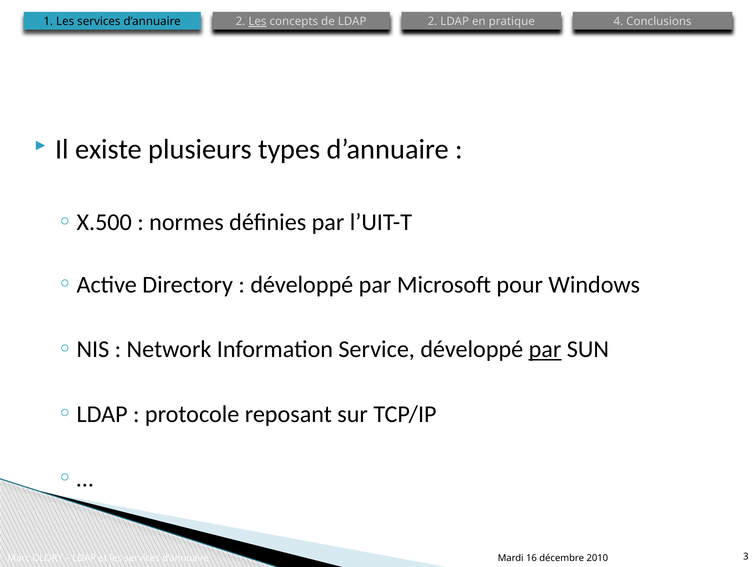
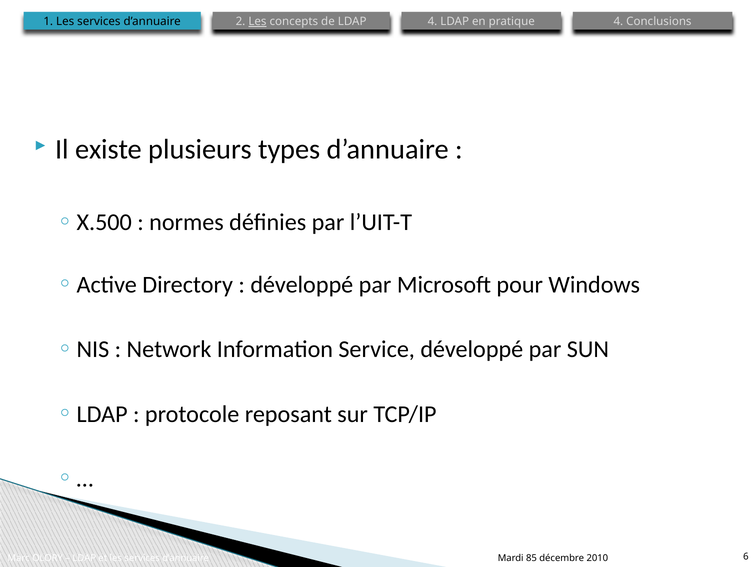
d’annuaire 2: 2 -> 4 (432, 21)
par underline: present -> none (545, 349)
16: 16 -> 85 (531, 558)
3: 3 -> 6 (746, 557)
